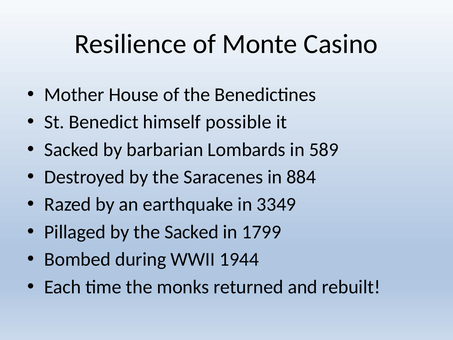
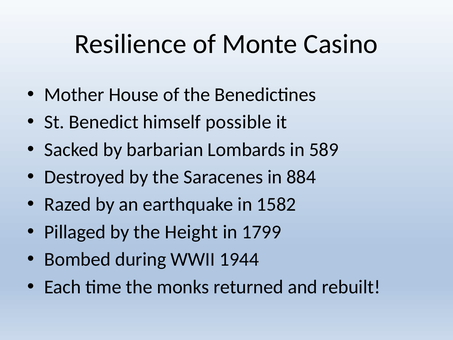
3349: 3349 -> 1582 (276, 204)
the Sacked: Sacked -> Height (191, 232)
